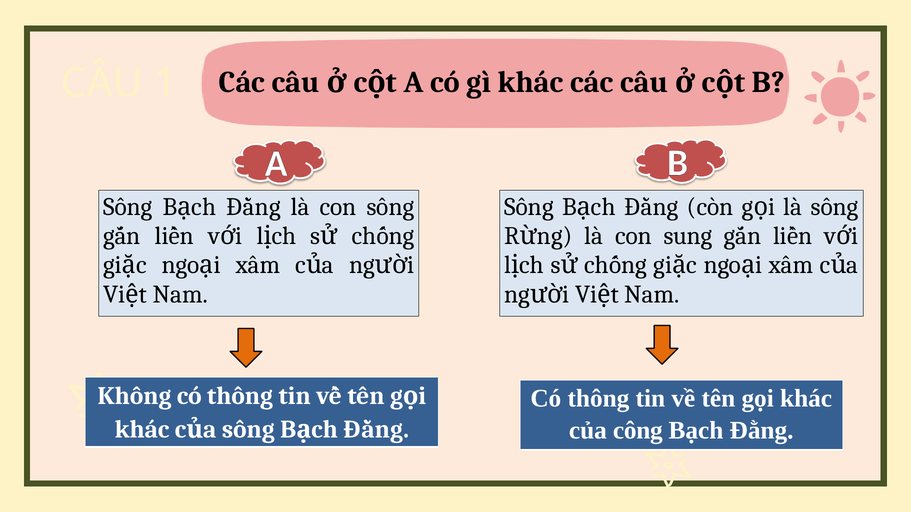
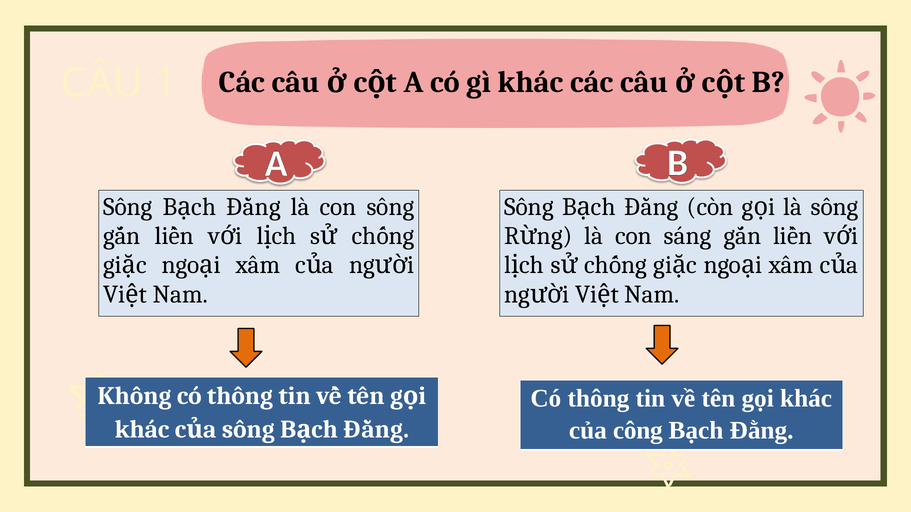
sung: sung -> sáng (688, 236)
